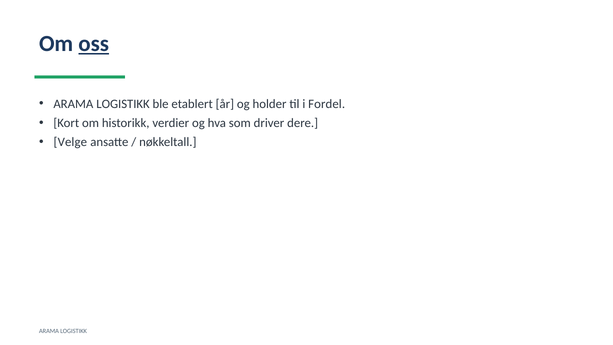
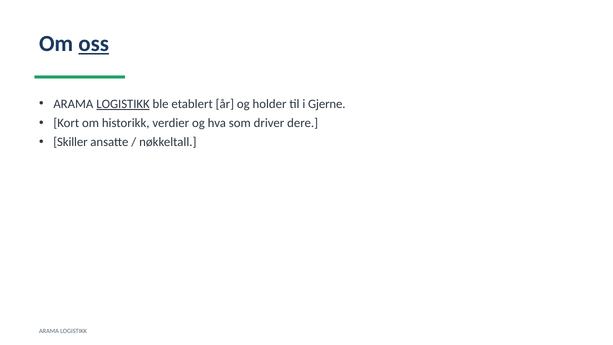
LOGISTIKK underline: none -> present (123, 104)
Fordel: Fordel -> Gjerne (327, 104)
Velge: Velge -> Skiller (70, 142)
